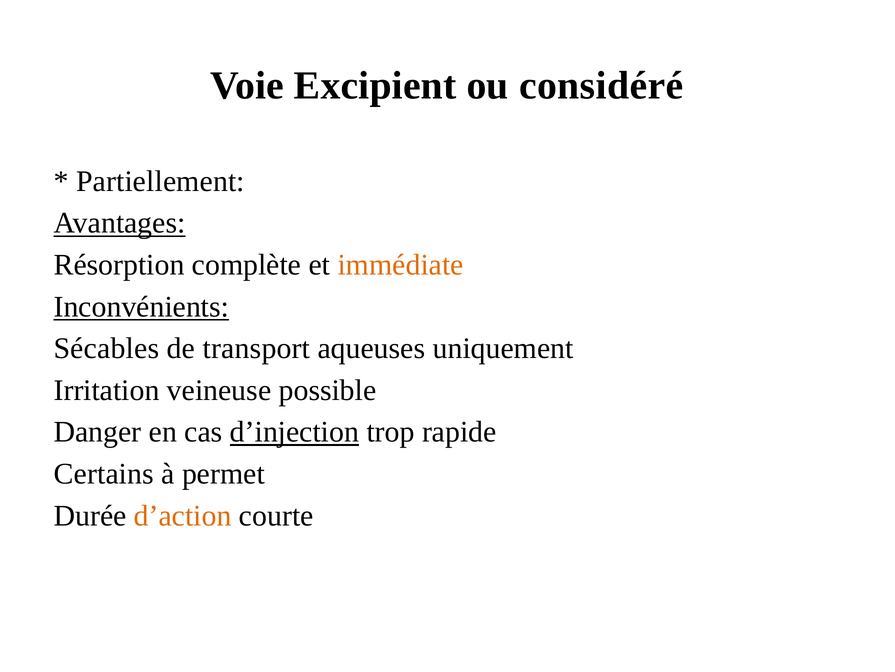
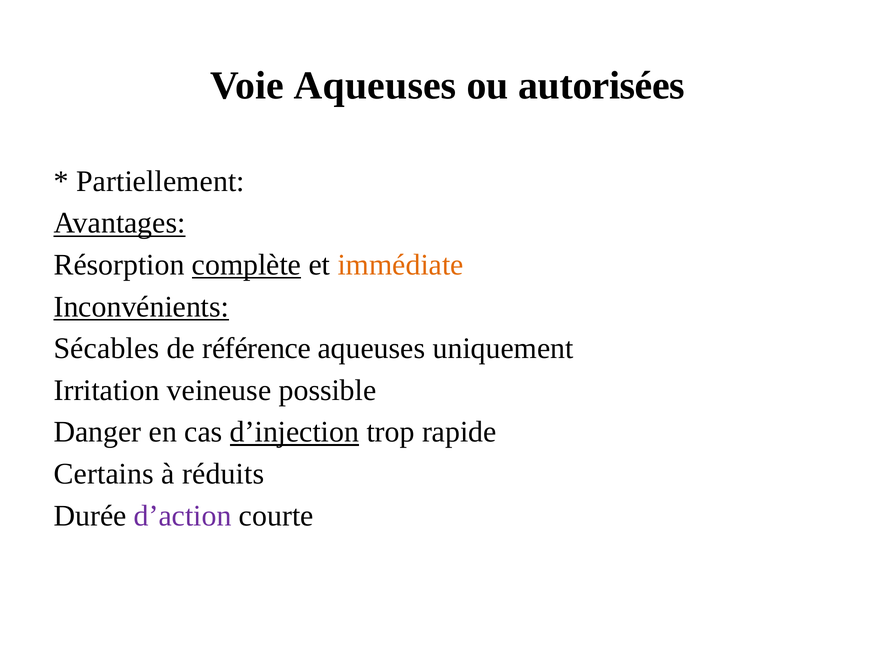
Voie Excipient: Excipient -> Aqueuses (375, 86)
considéré: considéré -> autorisées (602, 86)
complète underline: none -> present (247, 265)
transport: transport -> référence (257, 348)
permet: permet -> réduits (223, 473)
d’action colour: orange -> purple (183, 515)
